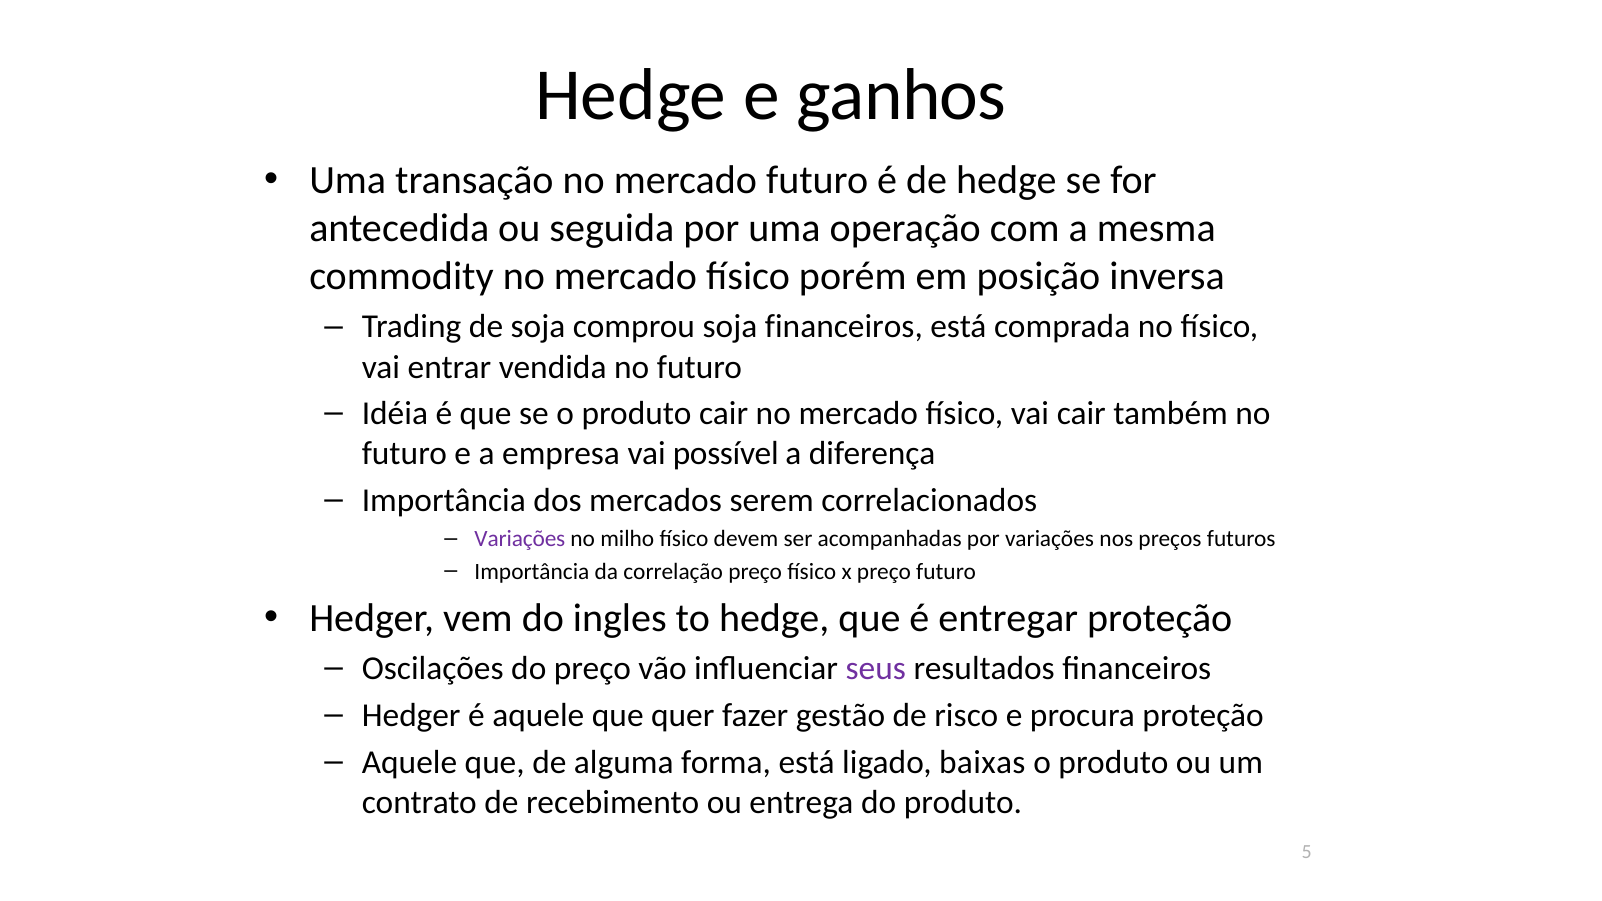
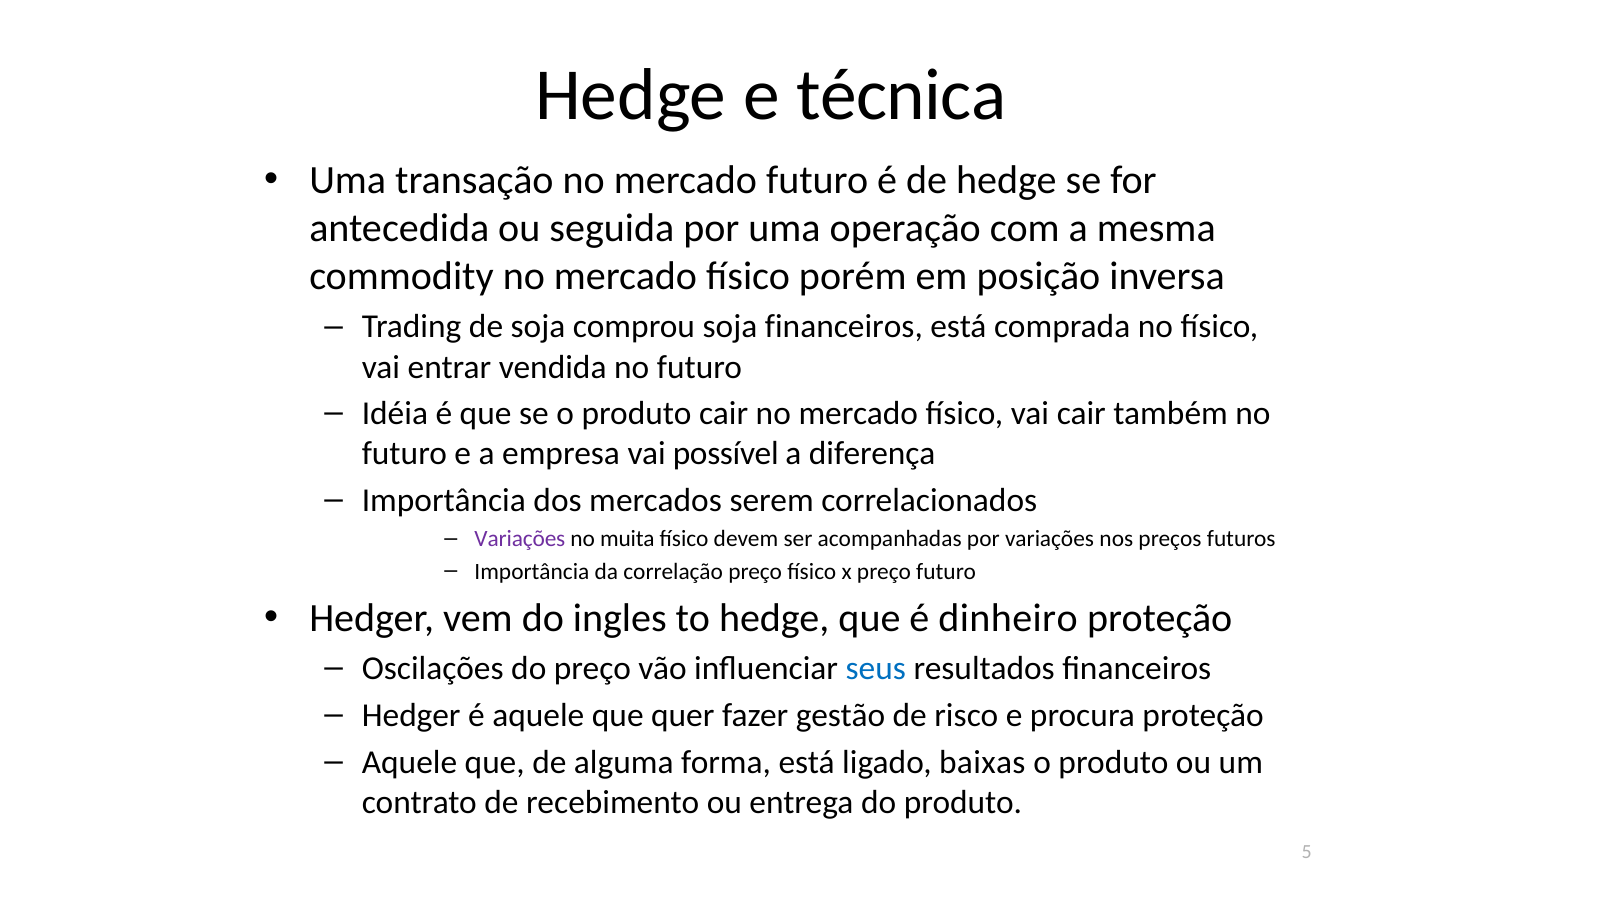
ganhos: ganhos -> técnica (901, 96)
milho: milho -> muita (627, 539)
entregar: entregar -> dinheiro (1008, 619)
seus colour: purple -> blue (876, 669)
